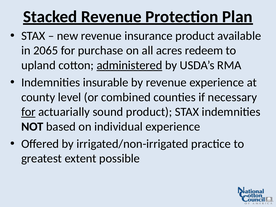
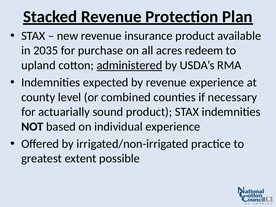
2065: 2065 -> 2035 (46, 51)
insurable: insurable -> expected (106, 82)
for underline: present -> none (28, 112)
